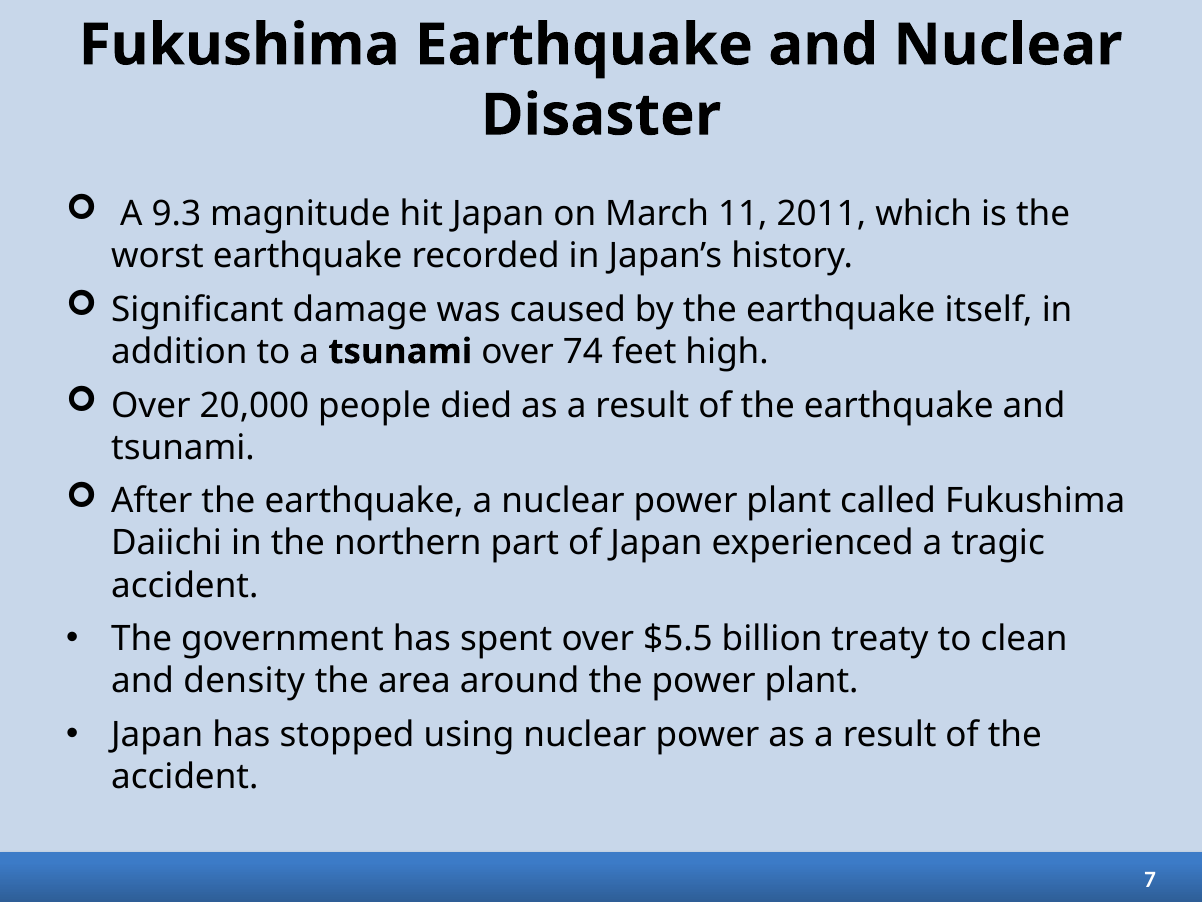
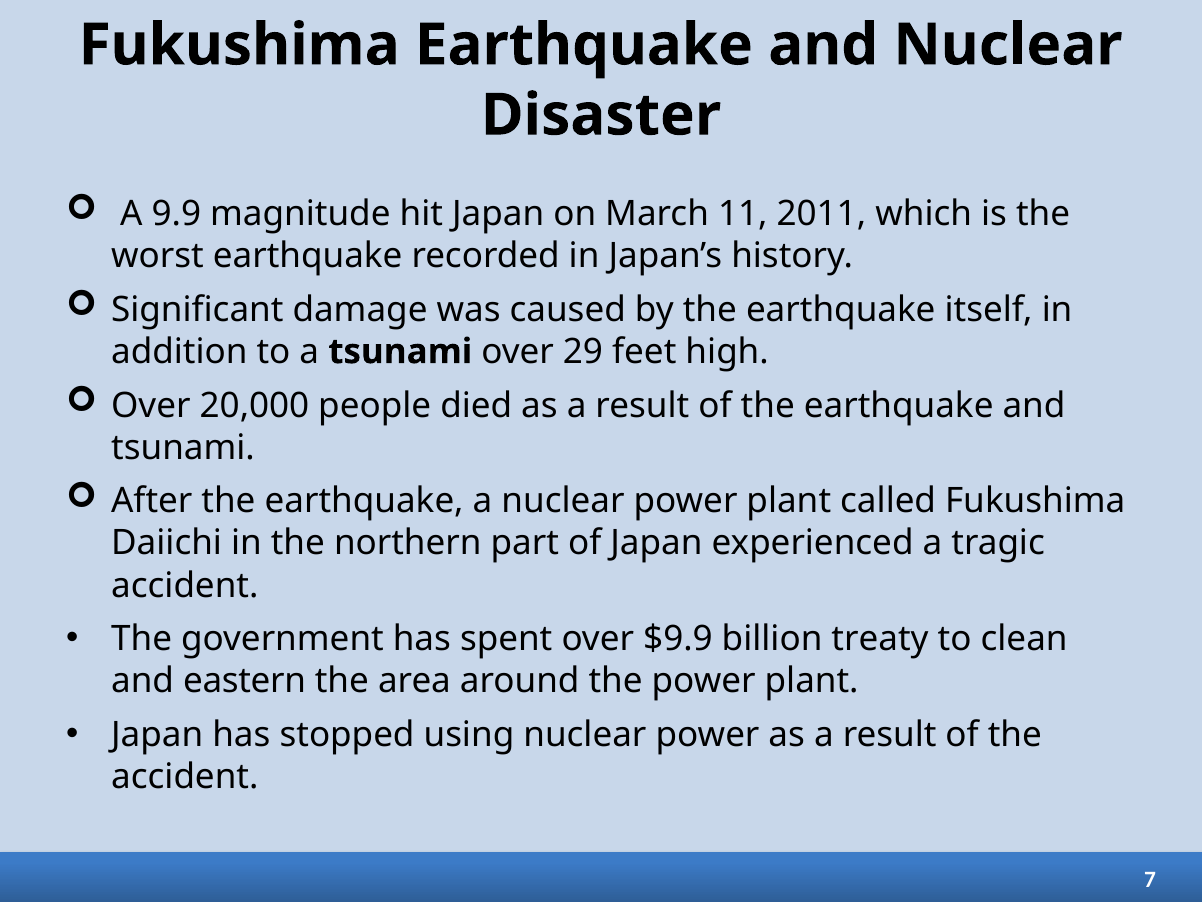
9.3: 9.3 -> 9.9 (176, 214)
74: 74 -> 29 (583, 351)
$5.5: $5.5 -> $9.9 (678, 639)
density: density -> eastern (245, 681)
